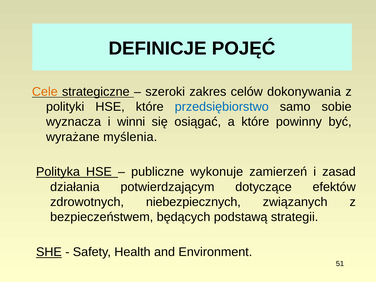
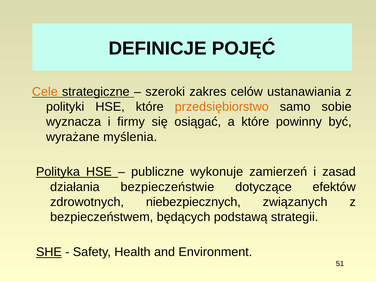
dokonywania: dokonywania -> ustanawiania (304, 92)
przedsiębiorstwo colour: blue -> orange (222, 107)
winni: winni -> firmy (131, 122)
potwierdzającym: potwierdzającym -> bezpieczeństwie (167, 187)
